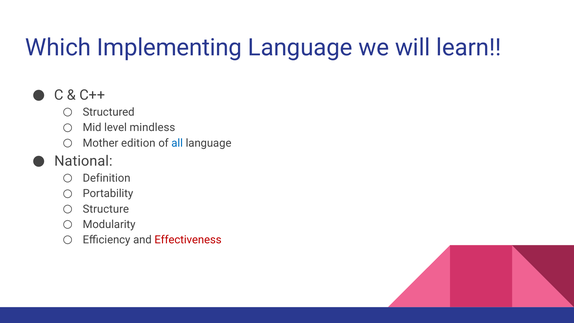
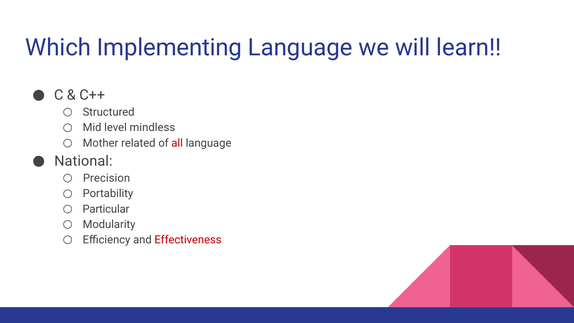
edition: edition -> related (138, 143)
all colour: blue -> red (177, 143)
Definition: Definition -> Precision (107, 178)
Structure: Structure -> Particular (106, 209)
